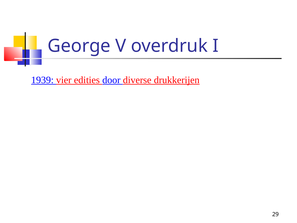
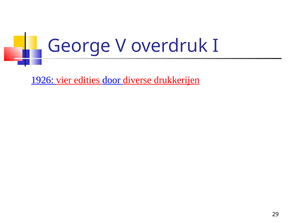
1939: 1939 -> 1926 (42, 80)
